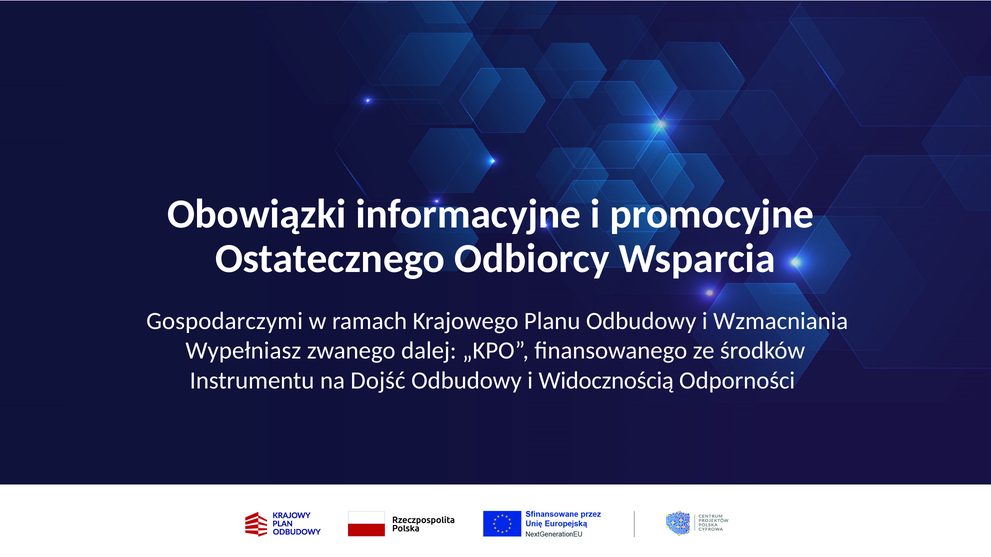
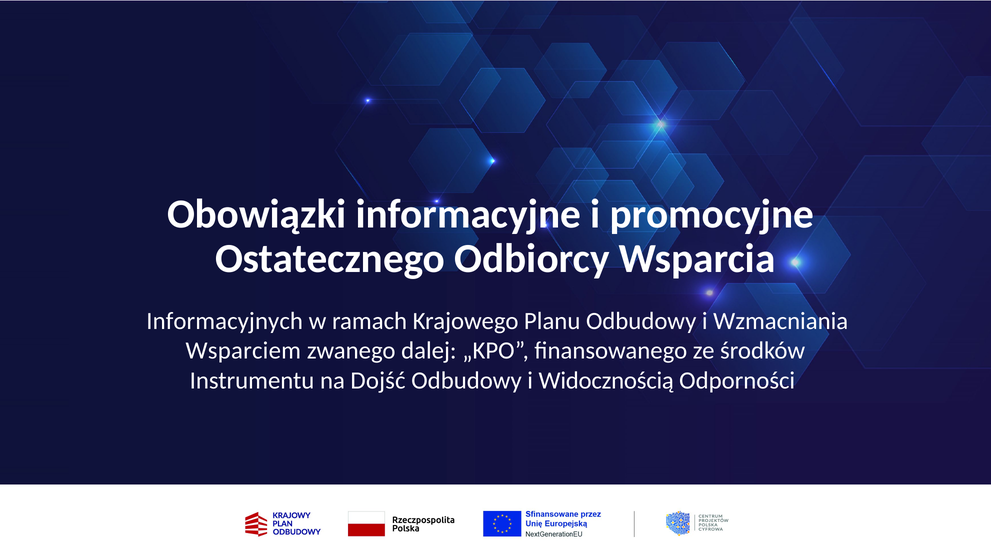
Gospodarczymi: Gospodarczymi -> Informacyjnych (225, 321)
Wypełniasz: Wypełniasz -> Wsparciem (243, 351)
